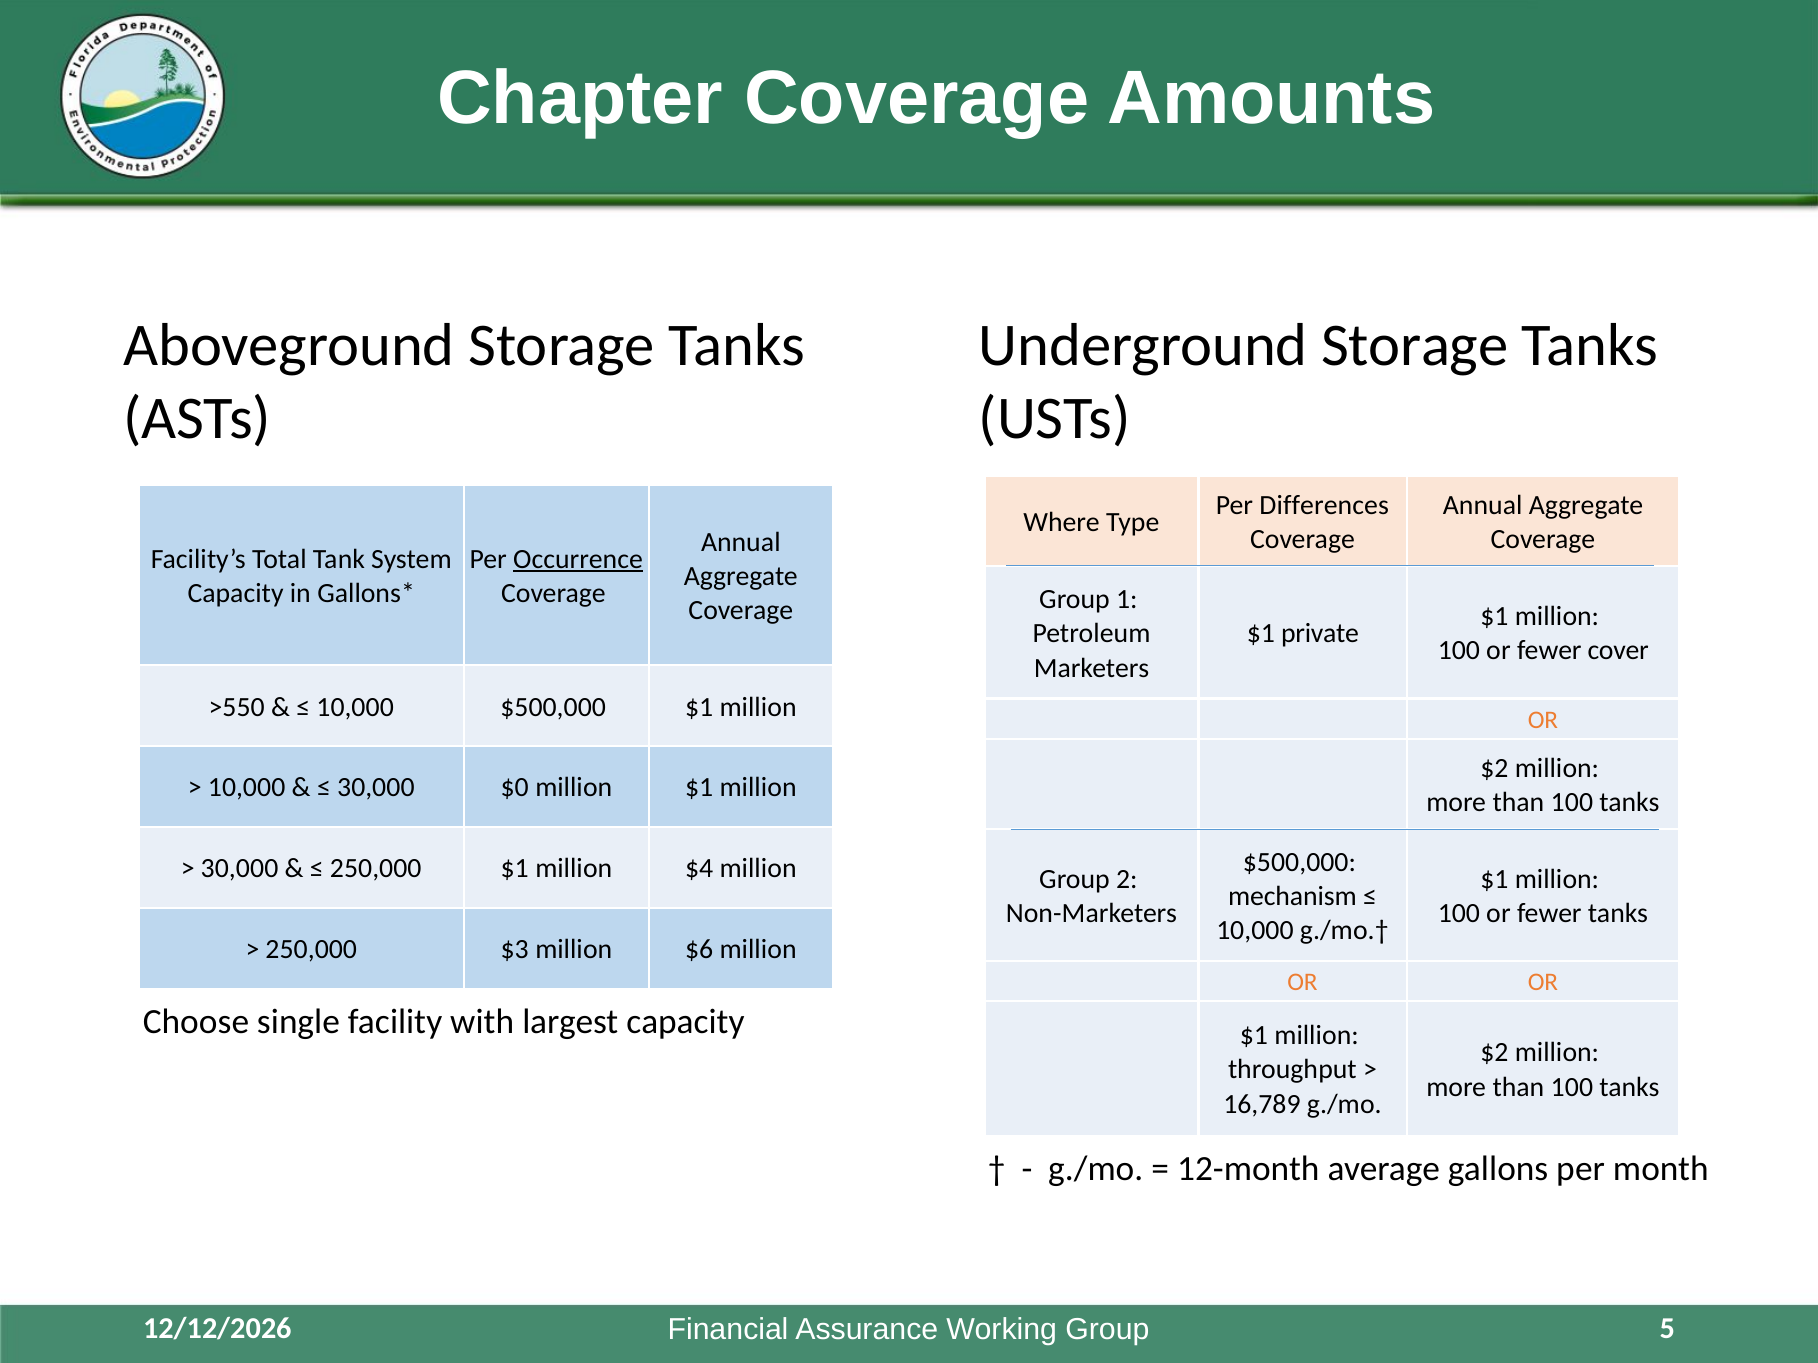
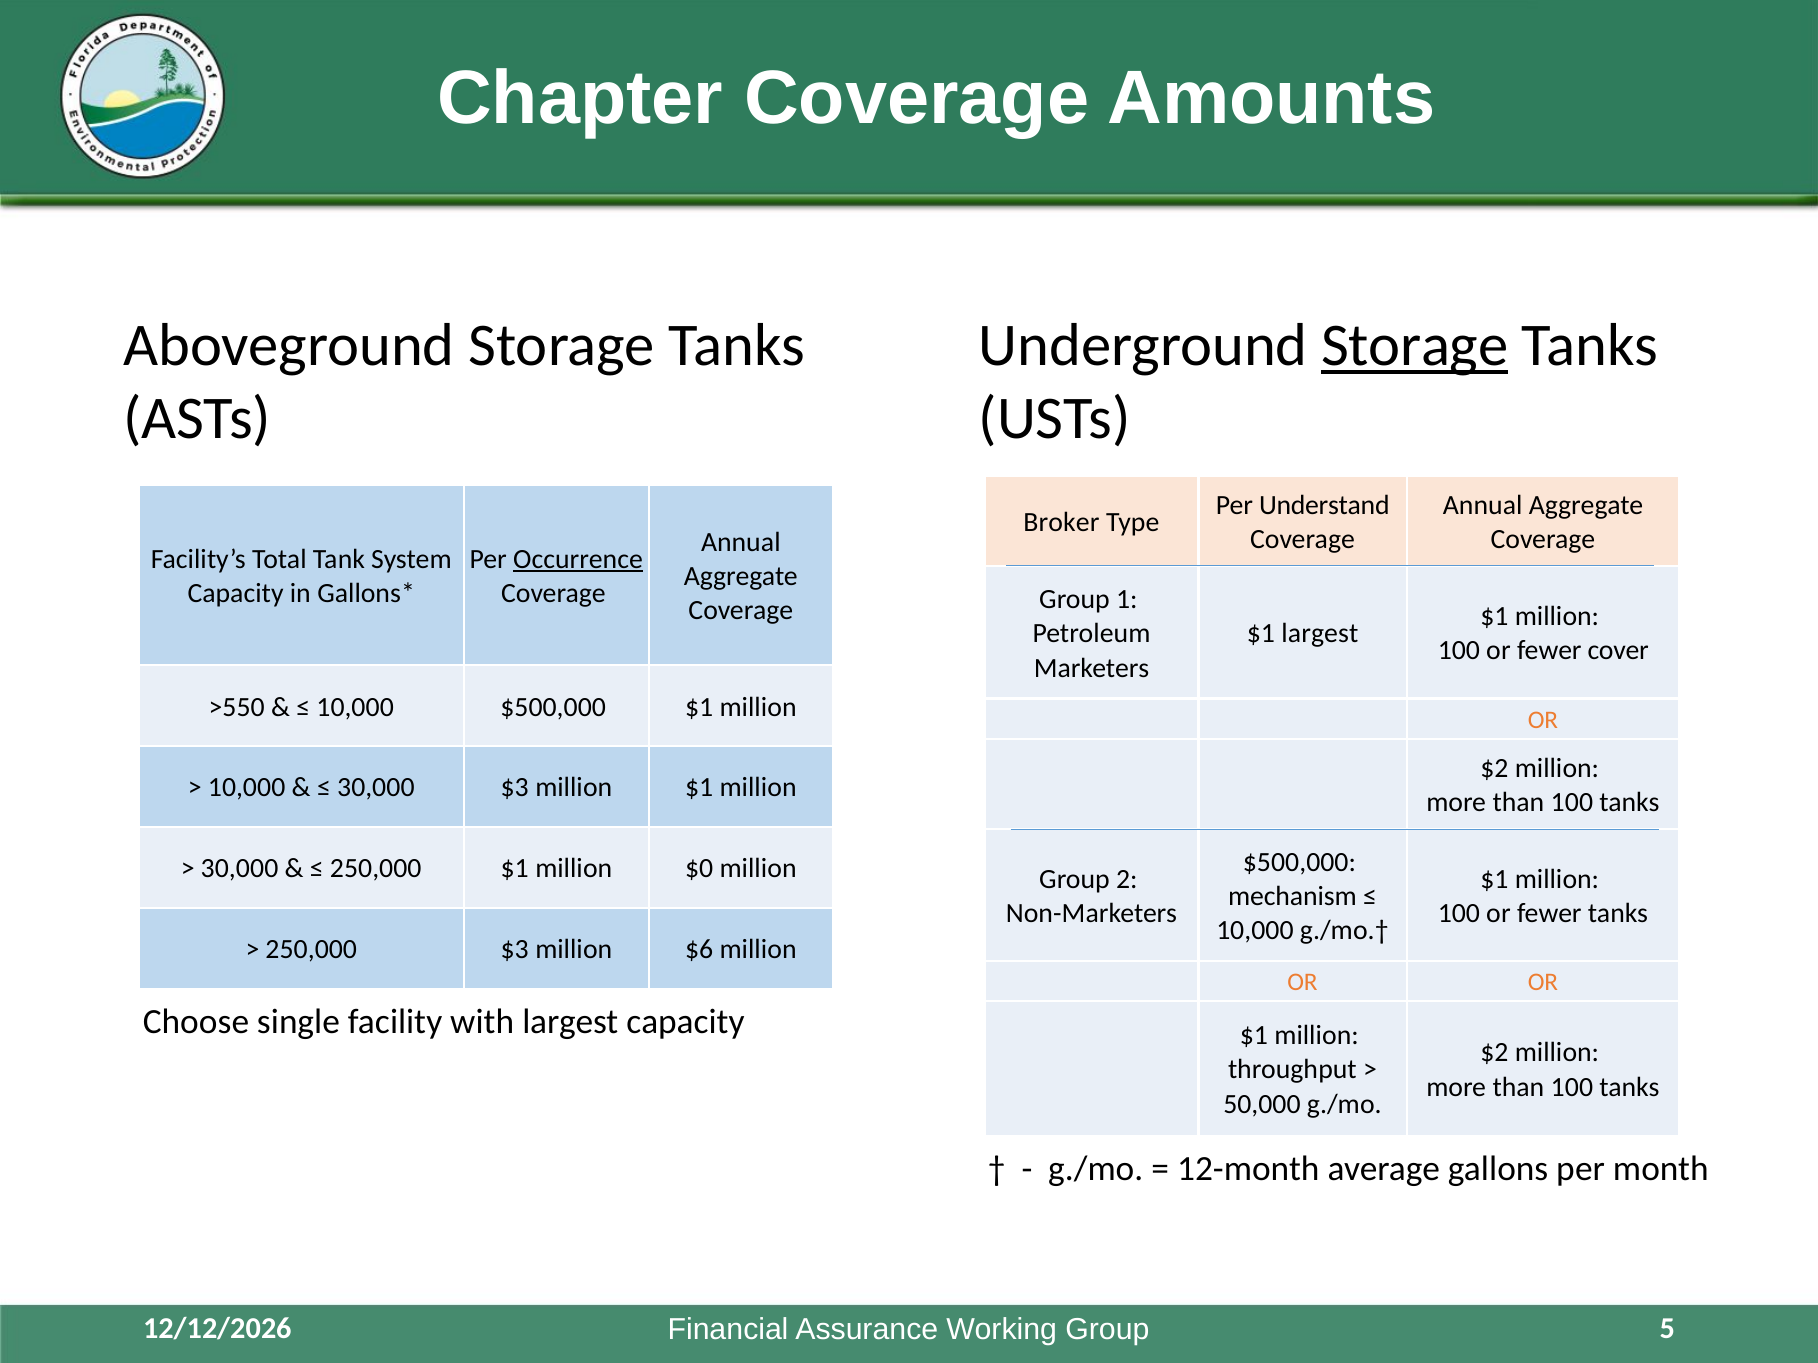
Storage underline: none -> present (1415, 346)
Differences: Differences -> Understand (1324, 505)
Where: Where -> Broker (1062, 523)
$1 private: private -> largest (1320, 634)
30,000 $0: $0 -> $3 (515, 788)
$4: $4 -> $0 (699, 869)
16,789: 16,789 -> 50,000 (1262, 1104)
